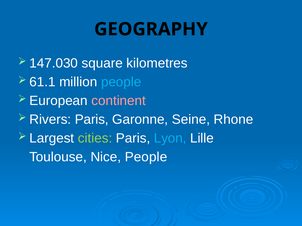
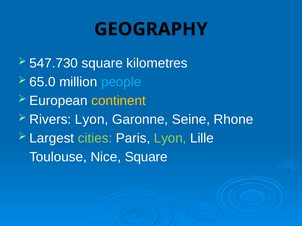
147.030: 147.030 -> 547.730 (54, 63)
61.1: 61.1 -> 65.0 (43, 82)
continent colour: pink -> yellow (119, 101)
Rivers Paris: Paris -> Lyon (92, 120)
Lyon colour: light blue -> light green (170, 139)
Nice People: People -> Square (146, 157)
